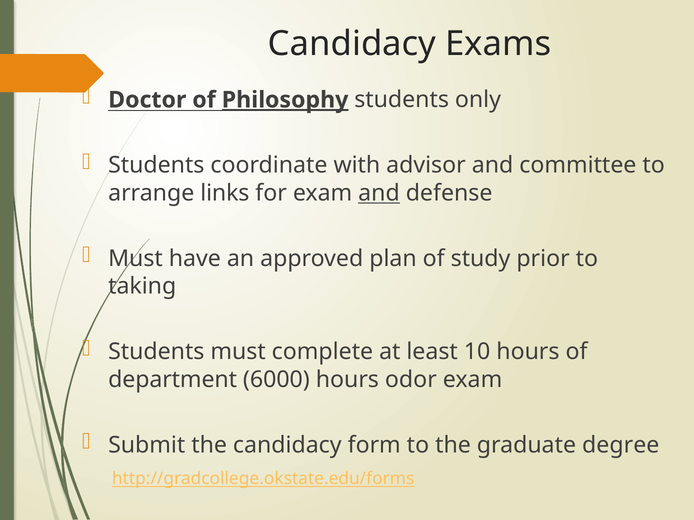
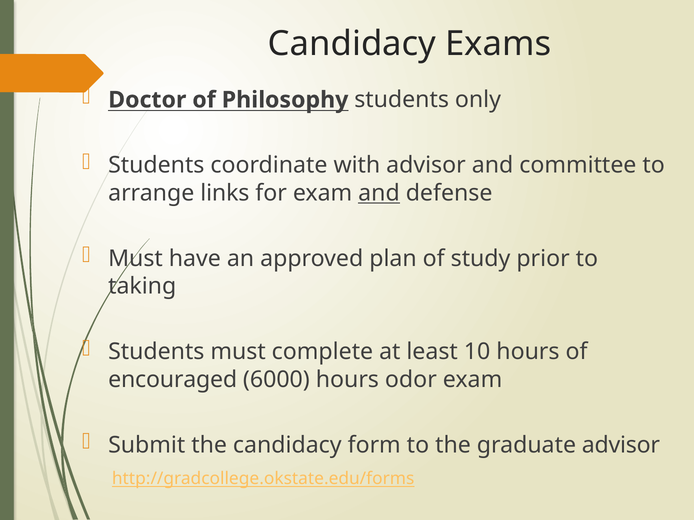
Philosophy underline: present -> none (285, 100)
department: department -> encouraged (173, 380)
graduate degree: degree -> advisor (621, 445)
